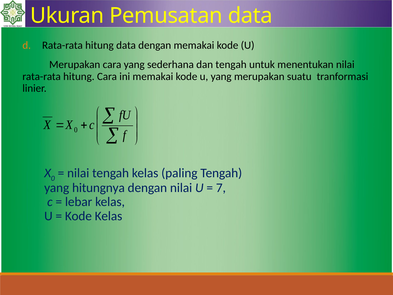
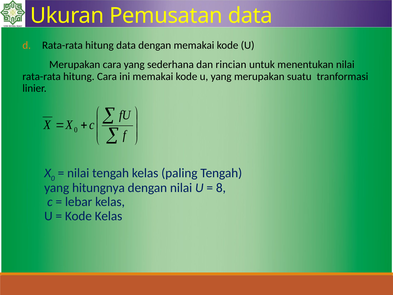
dan tengah: tengah -> rincian (231, 65)
7: 7 -> 8 (221, 188)
